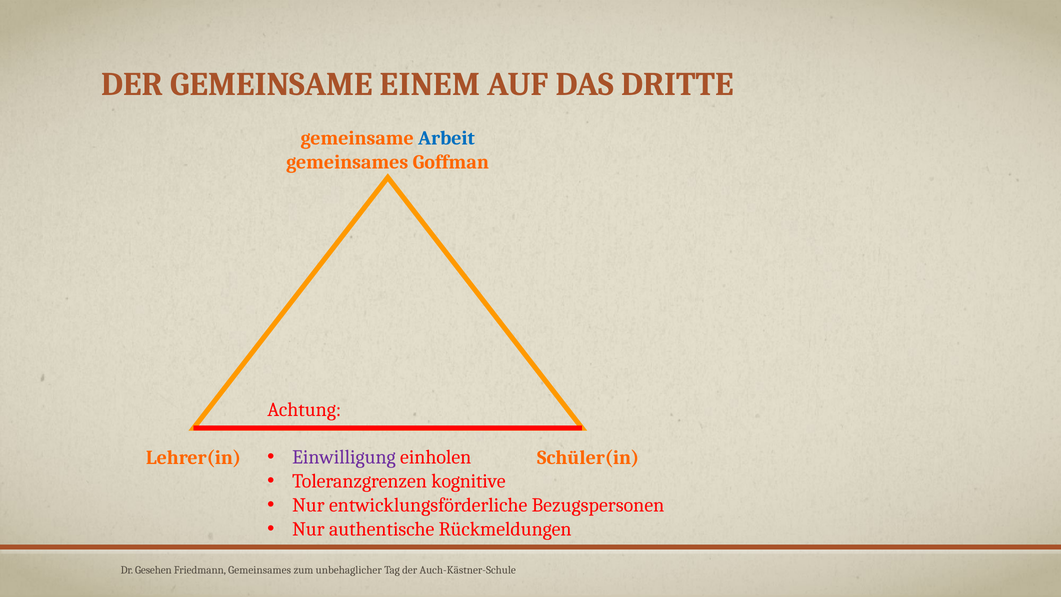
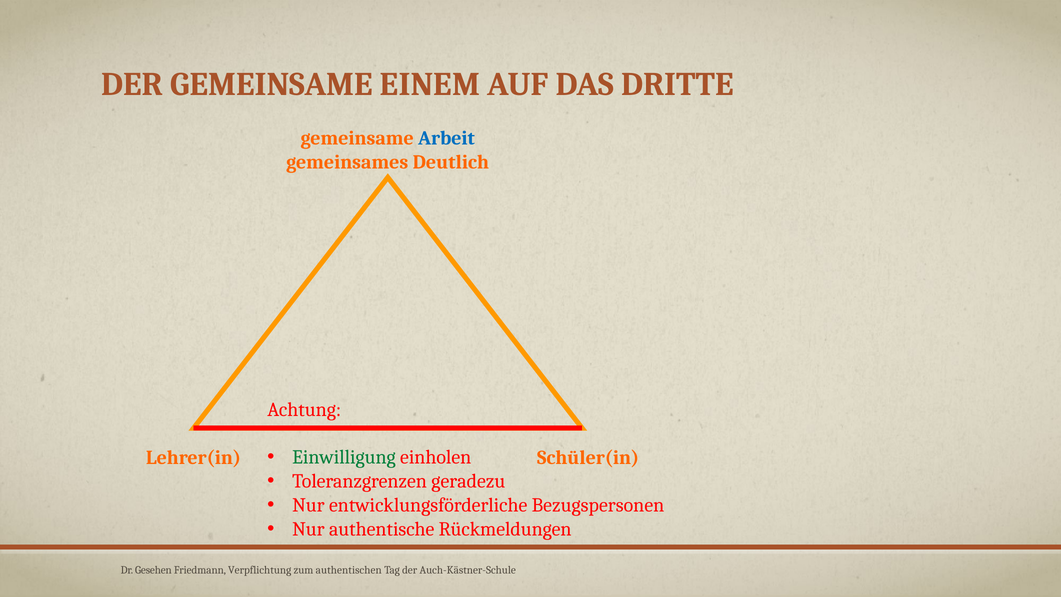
Goffman: Goffman -> Deutlich (451, 162)
Einwilligung colour: purple -> green (344, 457)
kognitive: kognitive -> geradezu (468, 481)
Friedmann Gemeinsames: Gemeinsames -> Verpflichtung (260, 570)
unbehaglicher: unbehaglicher -> authentischen (349, 570)
